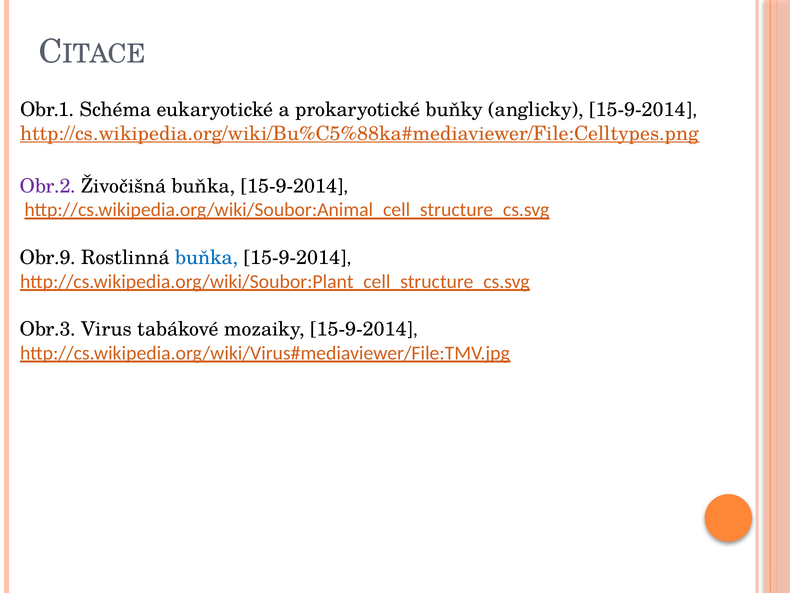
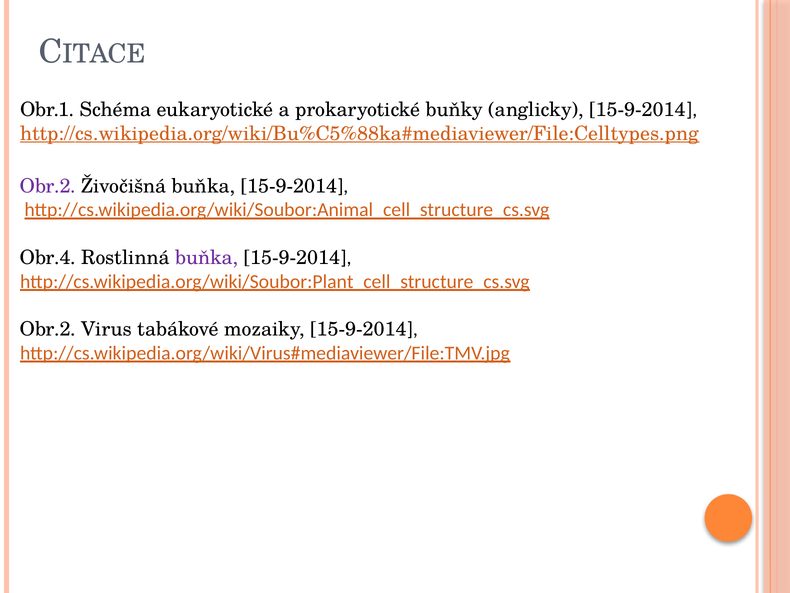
Obr.9: Obr.9 -> Obr.4 (48, 258)
buňka colour: blue -> purple (207, 258)
Obr.3: Obr.3 -> Obr.2 (48, 329)
